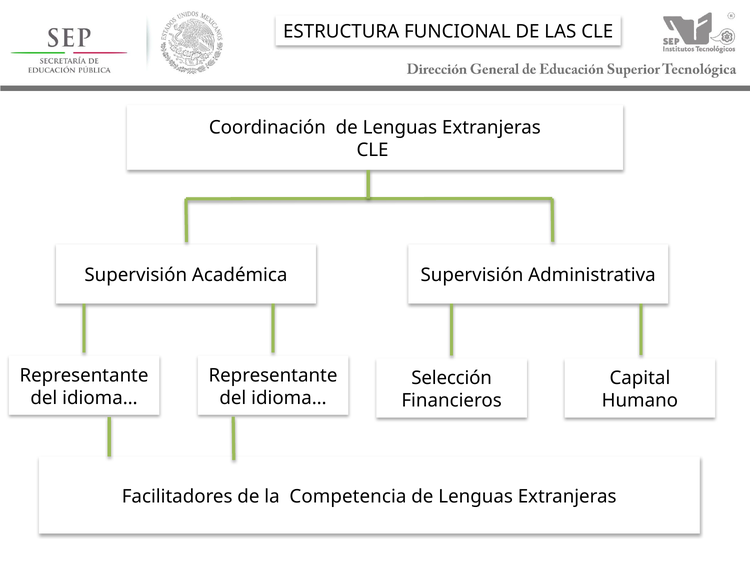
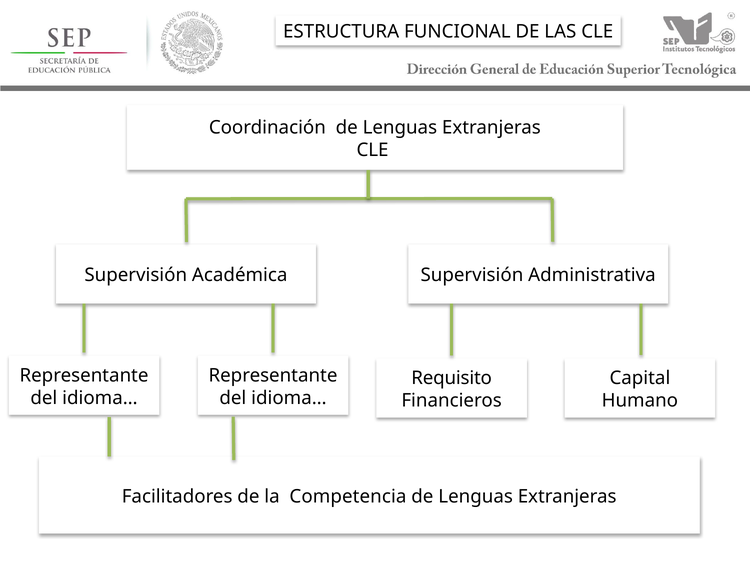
Selección: Selección -> Requisito (452, 378)
